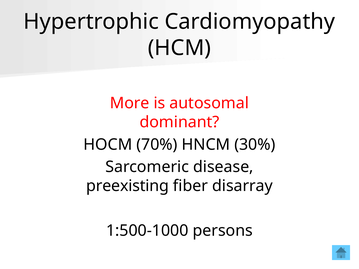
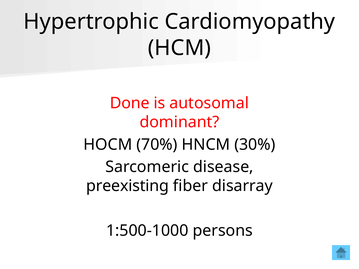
More: More -> Done (130, 103)
